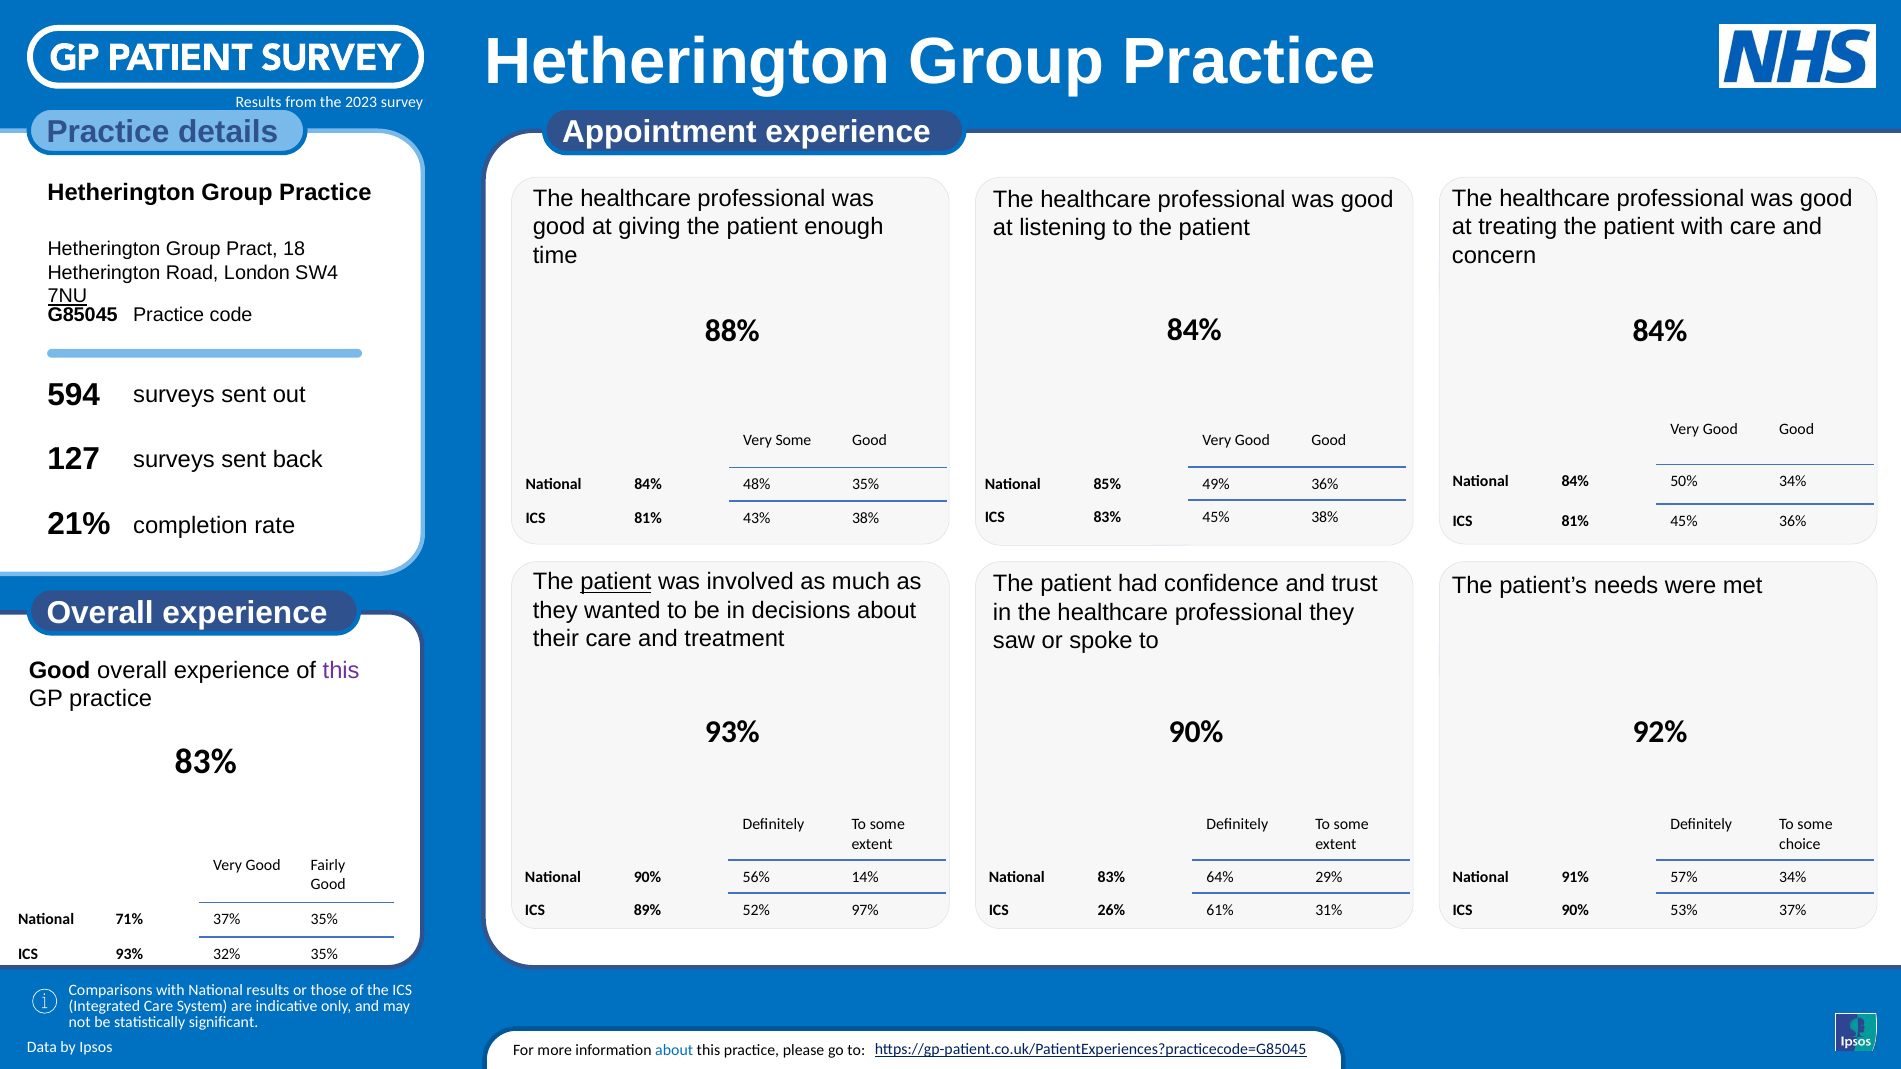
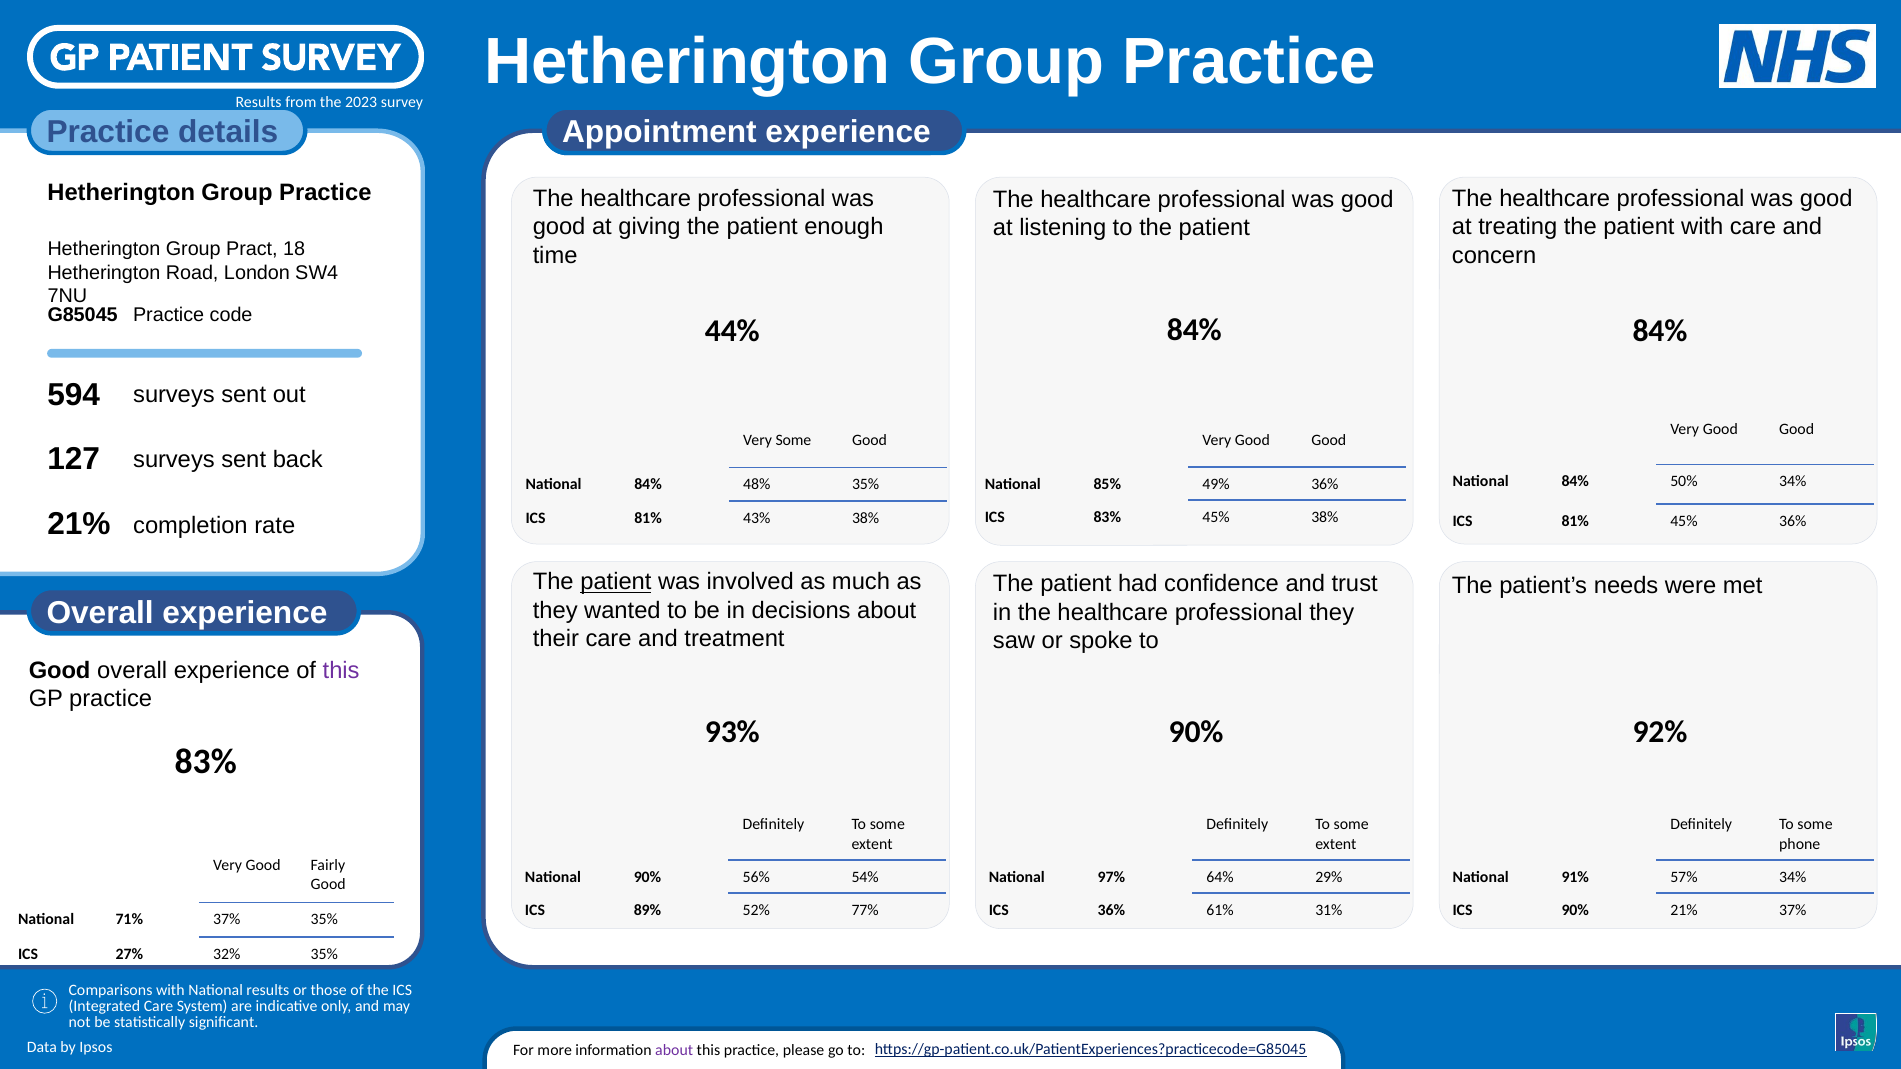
7NU underline: present -> none (67, 297)
88%: 88% -> 44% (732, 331)
choice: choice -> phone (1800, 844)
14%: 14% -> 54% (865, 877)
National 83%: 83% -> 97% (1111, 877)
97%: 97% -> 77% (865, 910)
ICS 26%: 26% -> 36% (1111, 910)
90% 53%: 53% -> 21% (1684, 910)
ICS 93%: 93% -> 27% (129, 955)
about colour: blue -> purple (674, 1051)
